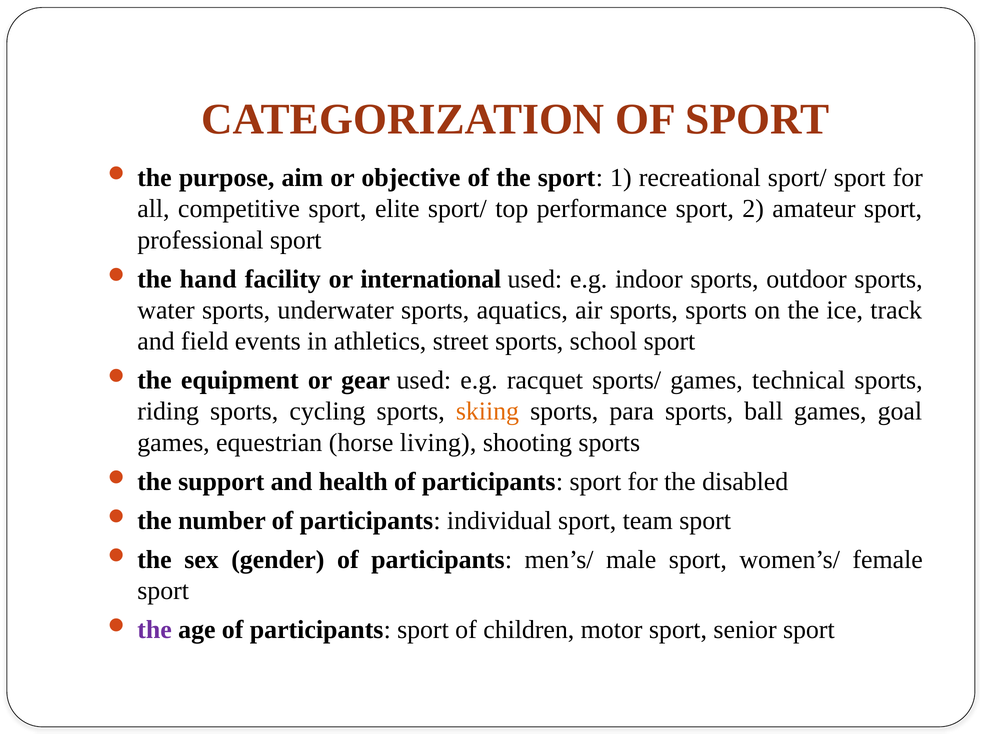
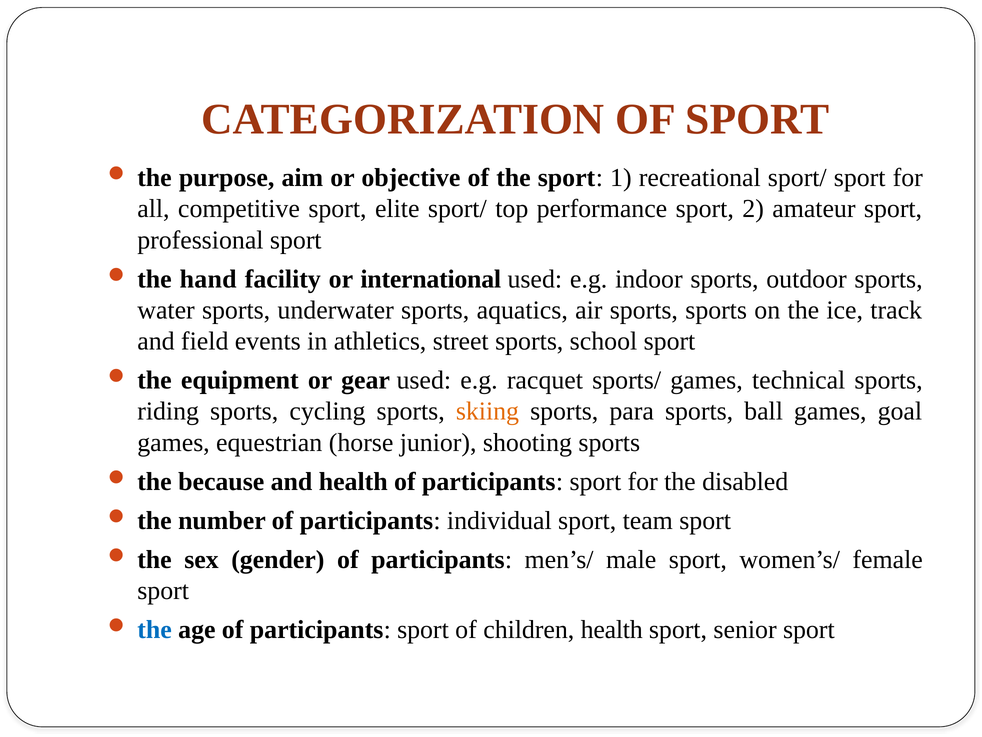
living: living -> junior (438, 442)
support: support -> because (221, 481)
the colour: purple -> blue (155, 629)
children motor: motor -> health (612, 629)
